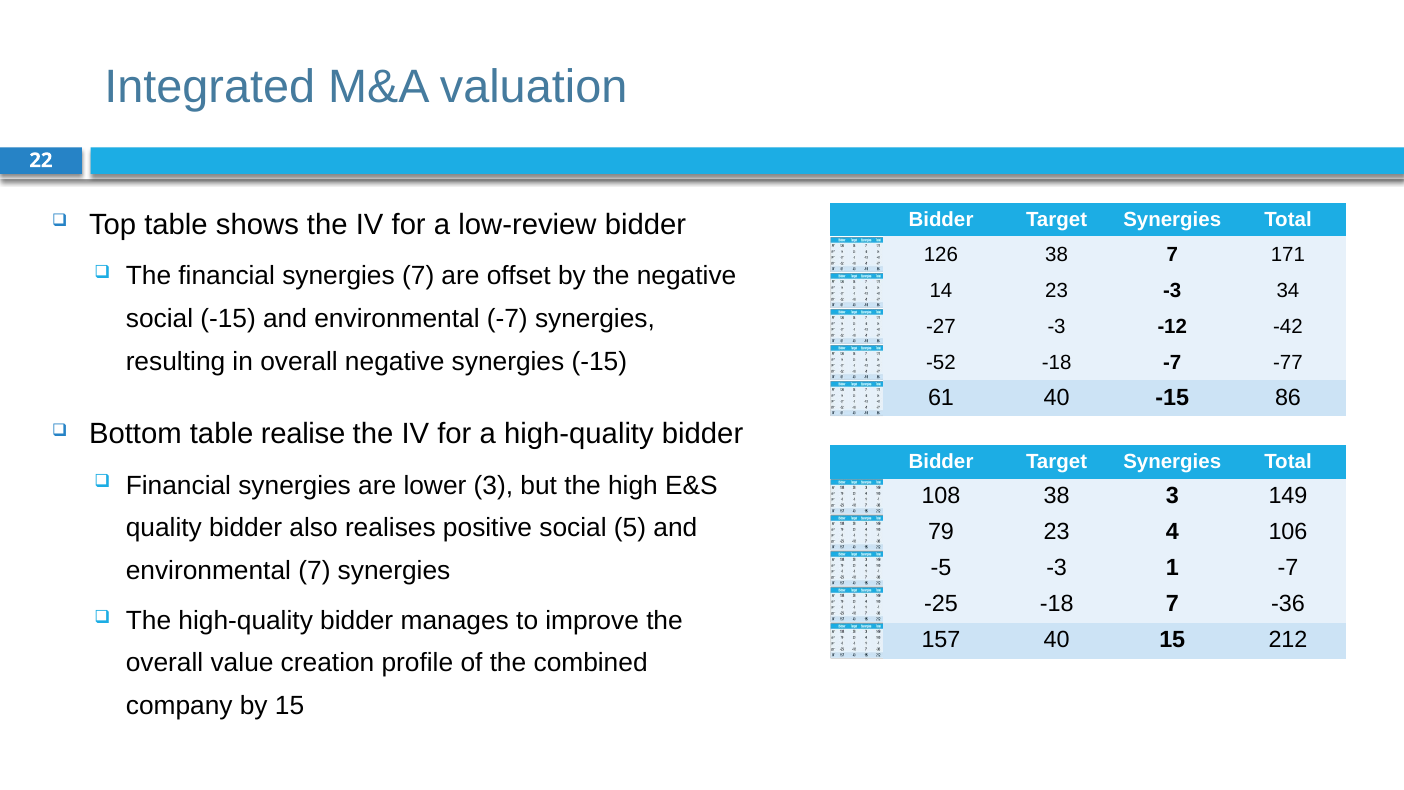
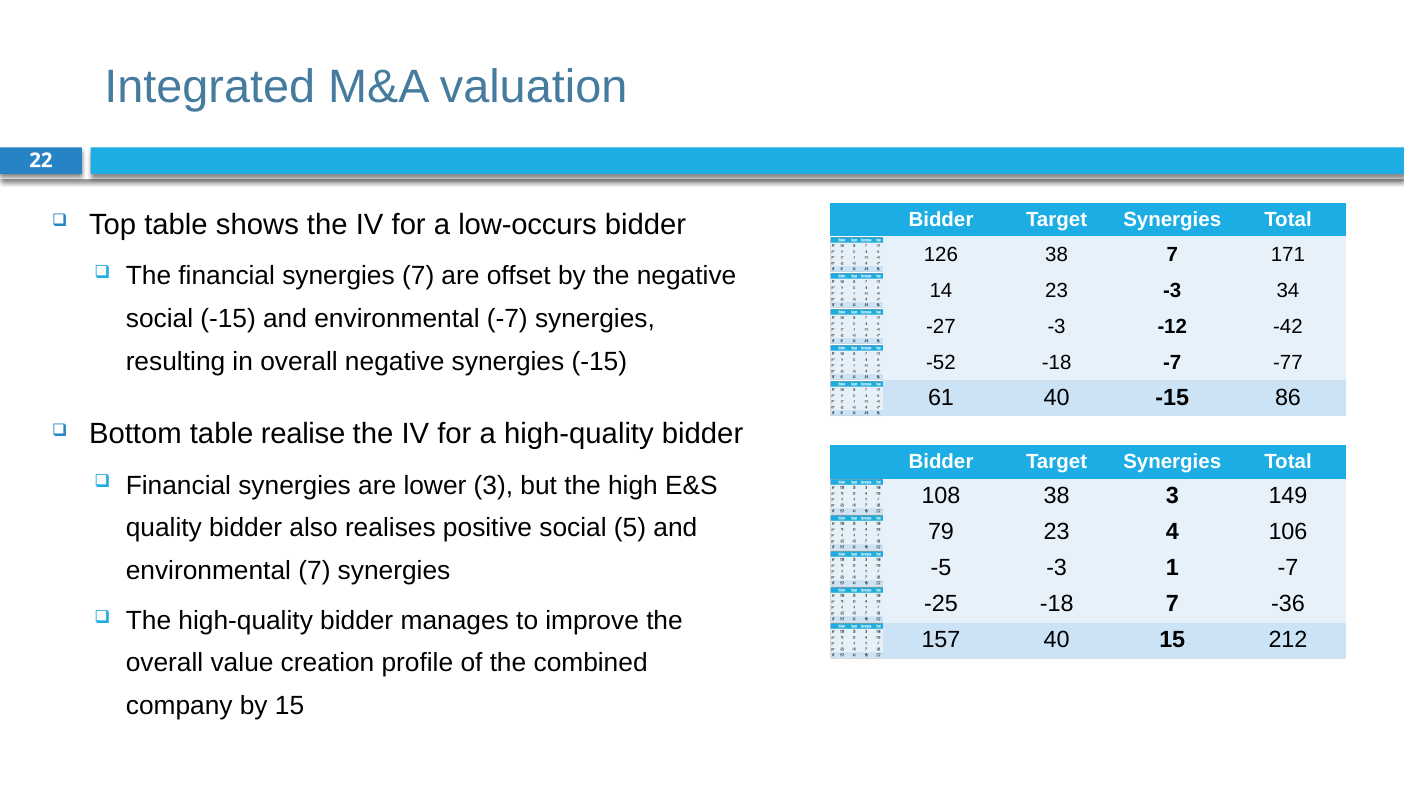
low-review: low-review -> low-occurs (528, 225)
